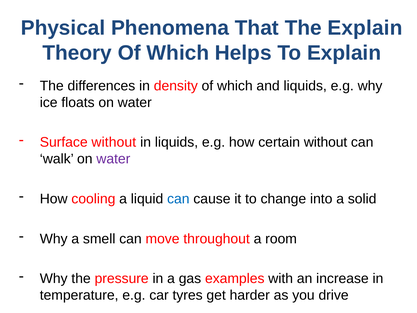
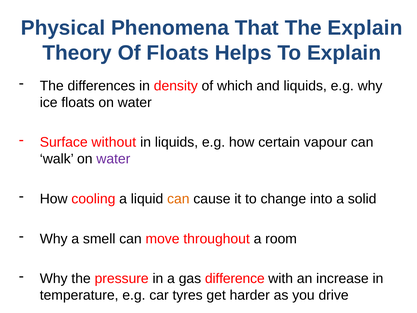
Theory Of Which: Which -> Floats (178, 53)
certain without: without -> vapour (325, 142)
can colour: blue -> orange (178, 199)
examples: examples -> difference (235, 278)
